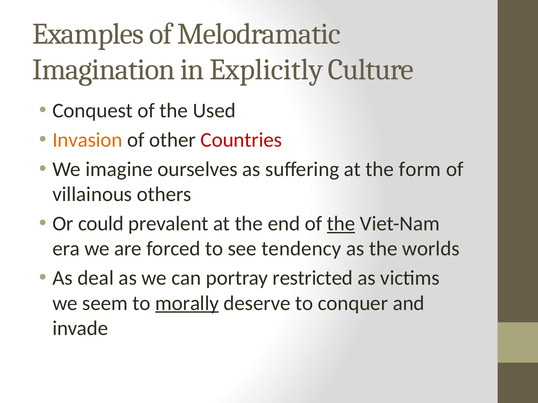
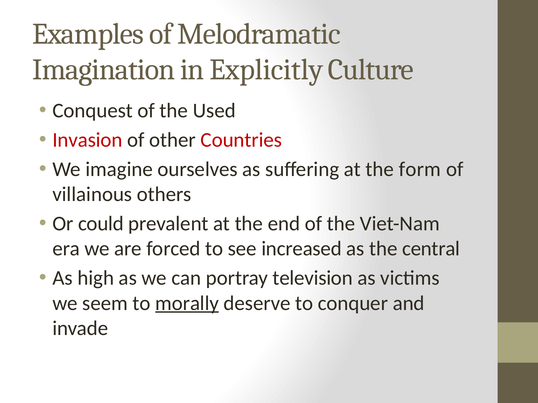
Invasion colour: orange -> red (87, 140)
the underline: present -> none (341, 224)
tendency: tendency -> increased (302, 249)
worlds: worlds -> central (431, 249)
deal: deal -> high (96, 278)
restricted: restricted -> television (313, 278)
